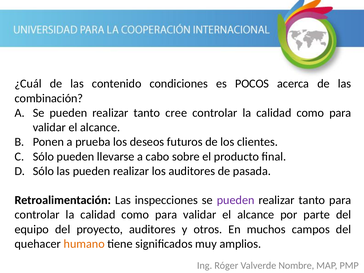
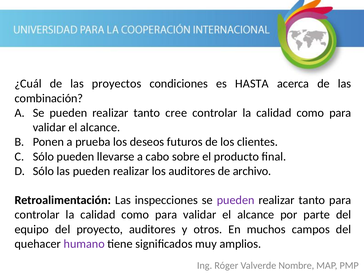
contenido: contenido -> proyectos (117, 84)
POCOS: POCOS -> HASTA (252, 84)
pasada: pasada -> archivo (252, 171)
humano colour: orange -> purple (84, 244)
